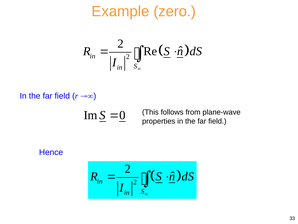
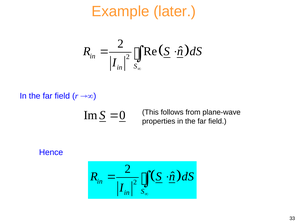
zero: zero -> later (175, 11)
